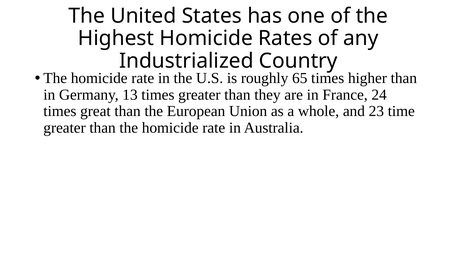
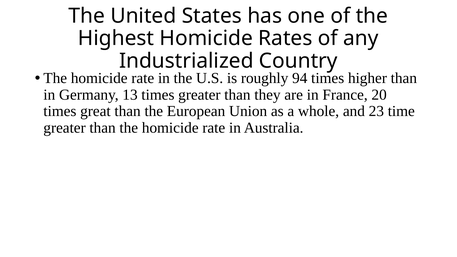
65: 65 -> 94 (300, 78)
24: 24 -> 20 (379, 95)
